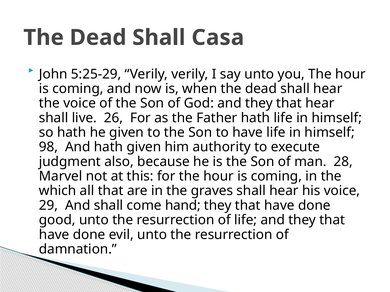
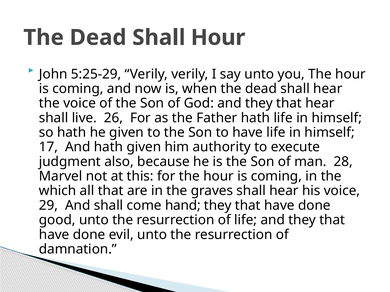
Shall Casa: Casa -> Hour (218, 38)
98: 98 -> 17 (48, 147)
